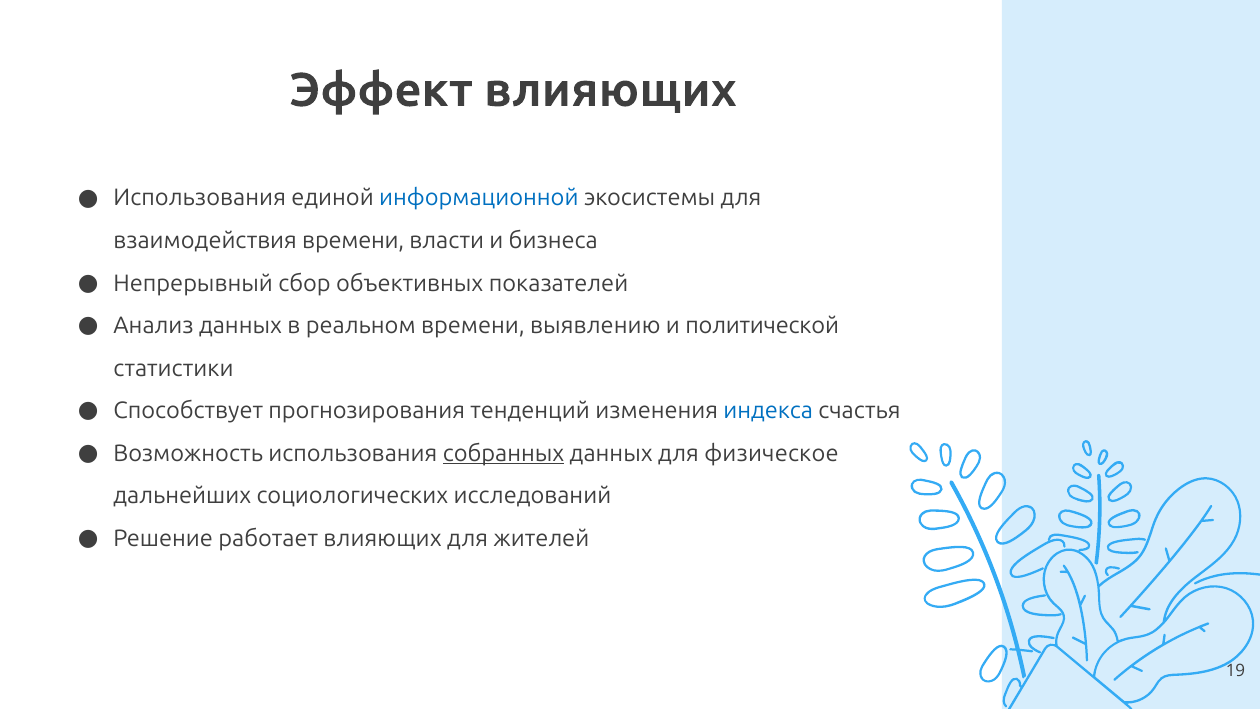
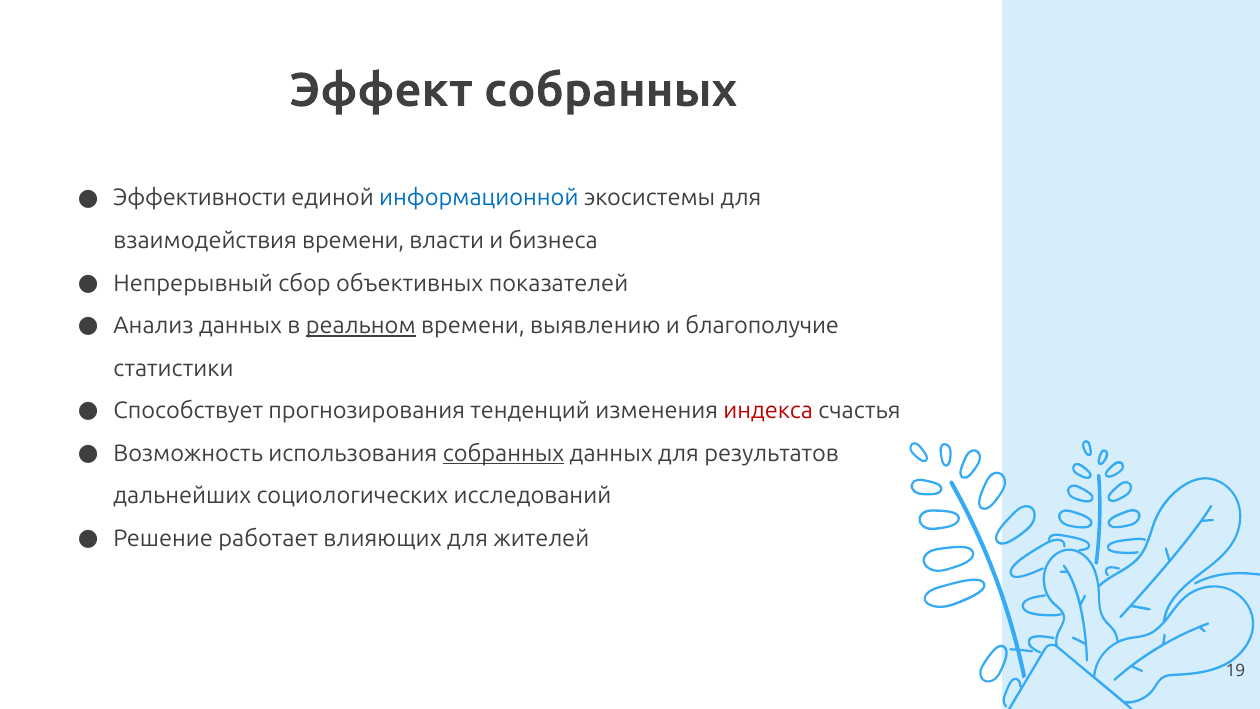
Эффект влияющих: влияющих -> собранных (611, 90)
Использования: Использования -> Эффективности (200, 198)
реальном underline: none -> present (361, 326)
политической: политической -> благополучие (762, 326)
индекса colour: blue -> red (768, 411)
физическое: физическое -> результатов (772, 453)
